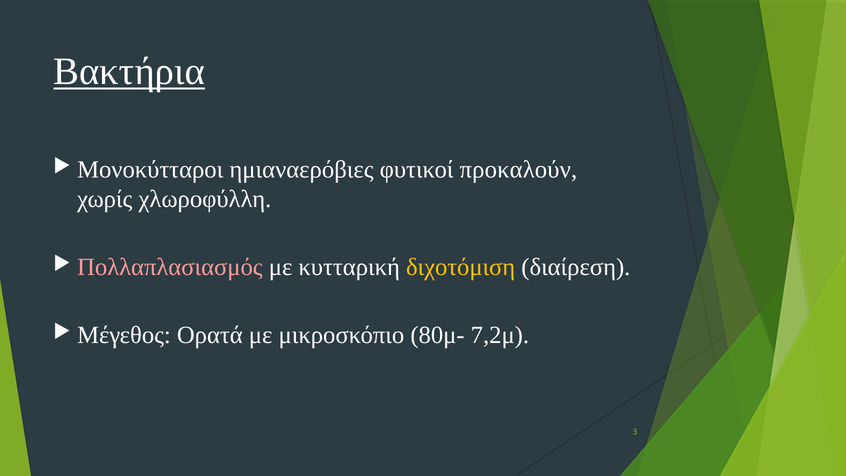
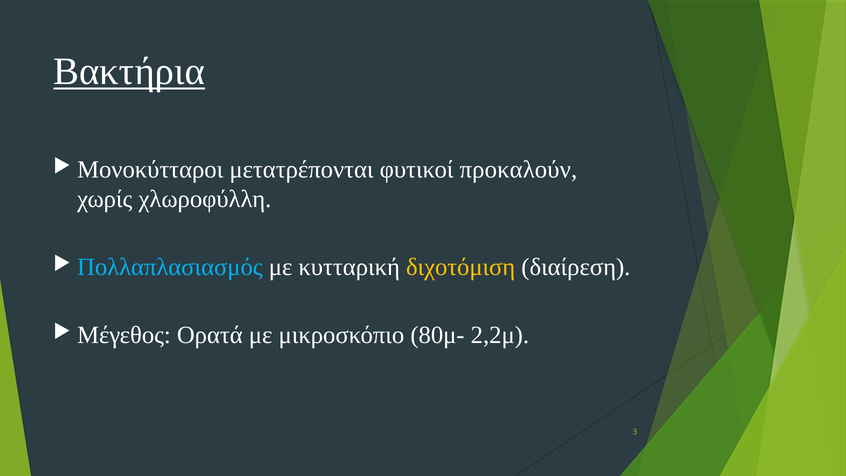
ημιαναερόβιες: ημιαναερόβιες -> μετατρέπονται (302, 170)
Πολλαπλασιασμός colour: pink -> light blue (170, 267)
7,2μ: 7,2μ -> 2,2μ (500, 335)
